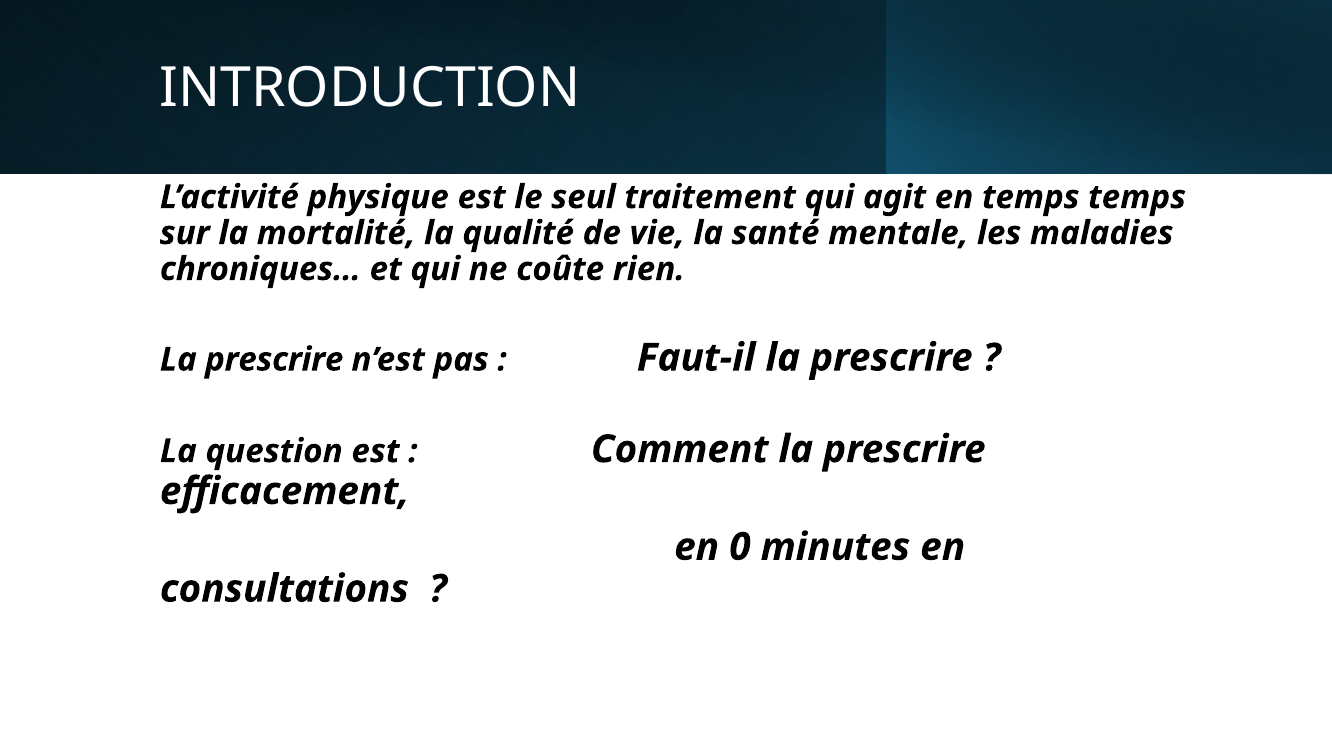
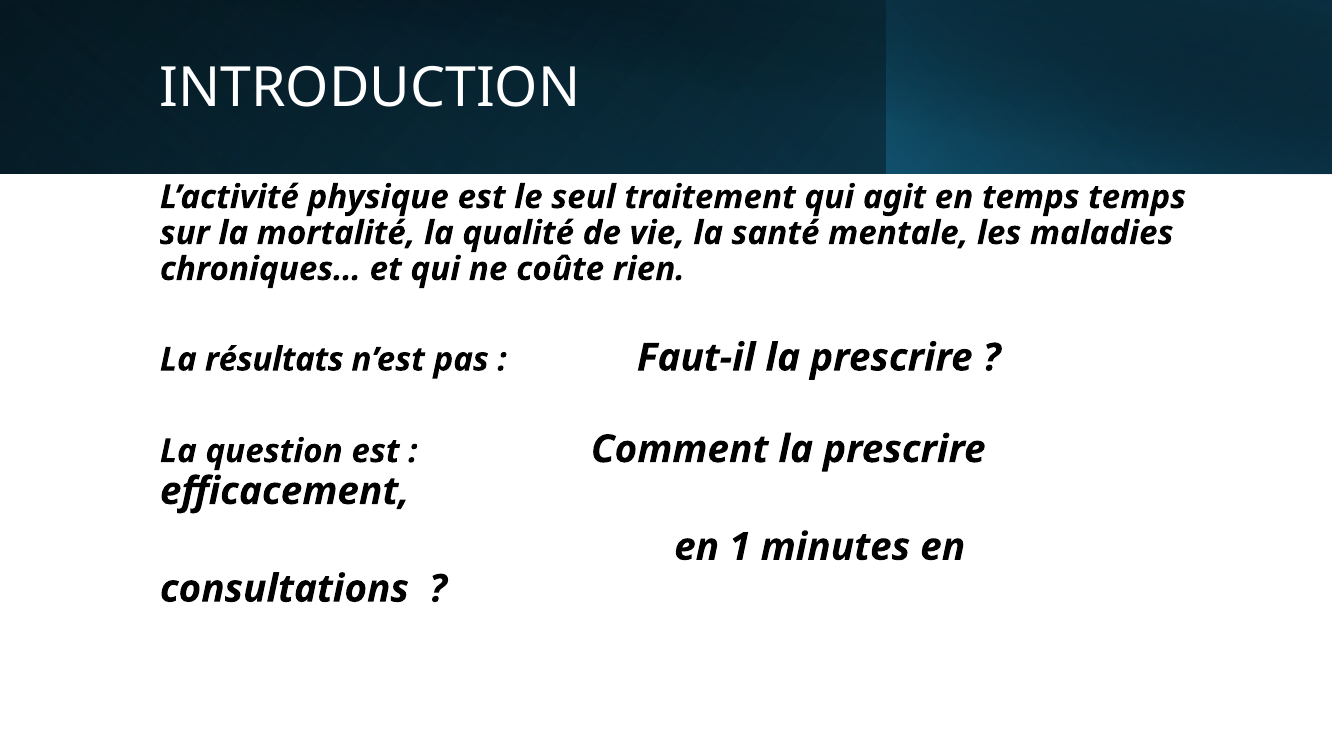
prescrire: prescrire -> résultats (274, 360)
0: 0 -> 1 (740, 547)
